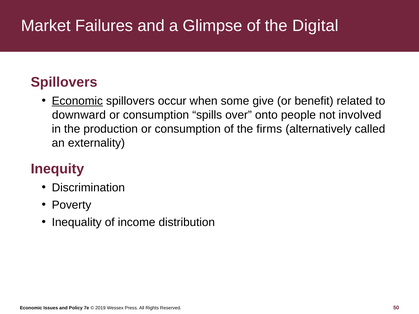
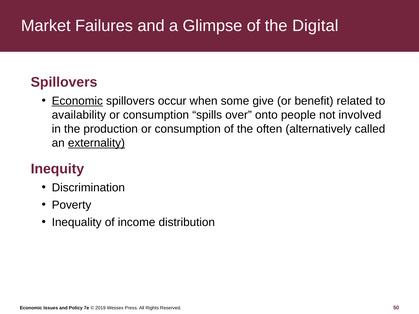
downward: downward -> availability (79, 115)
firms: firms -> often (269, 129)
externality underline: none -> present (96, 143)
